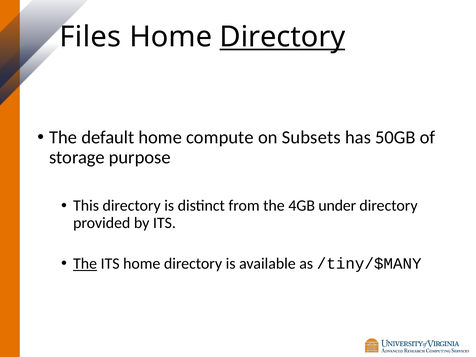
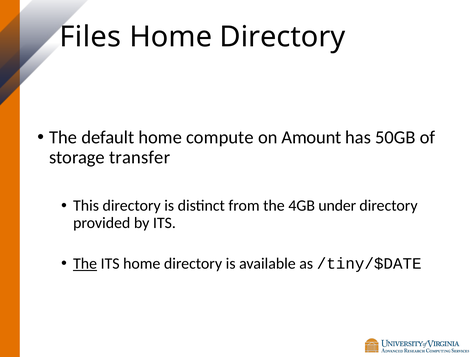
Directory underline: present -> none (282, 37)
Subsets: Subsets -> Amount (311, 137)
purpose: purpose -> transfer (140, 157)
/tiny/$MANY: /tiny/$MANY -> /tiny/$DATE (369, 264)
